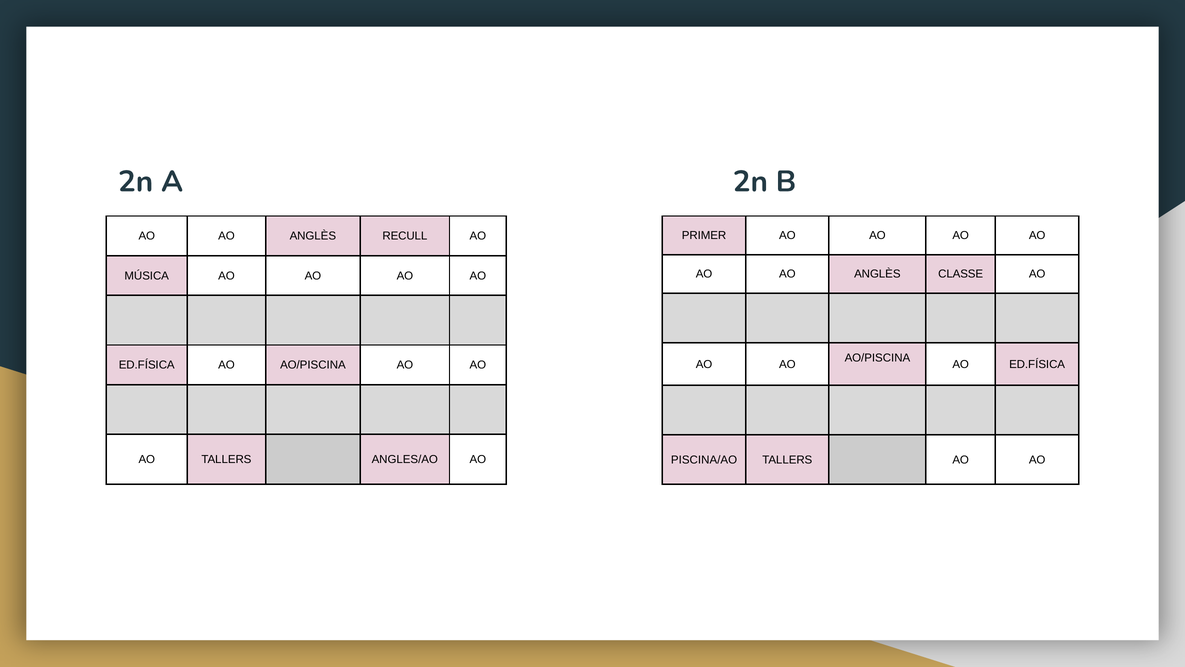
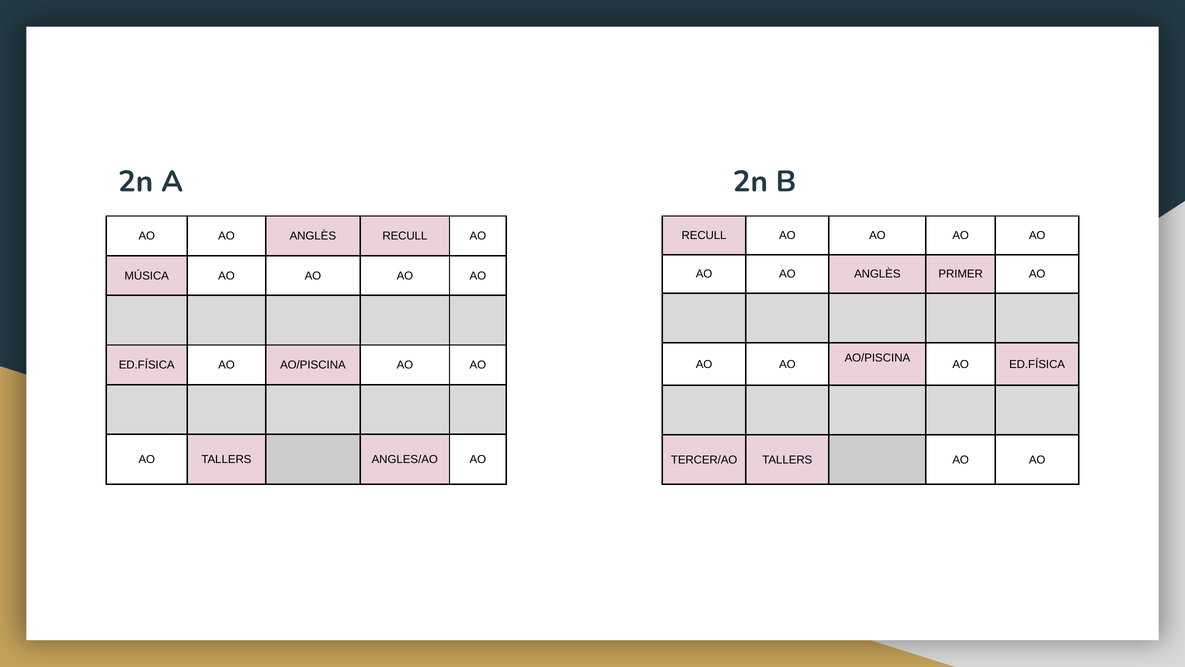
PRIMER: PRIMER -> RECULL (704, 235)
CLASSE: CLASSE -> PRIMER (961, 274)
PISCINA/AO: PISCINA/AO -> TERCER/AO (704, 460)
